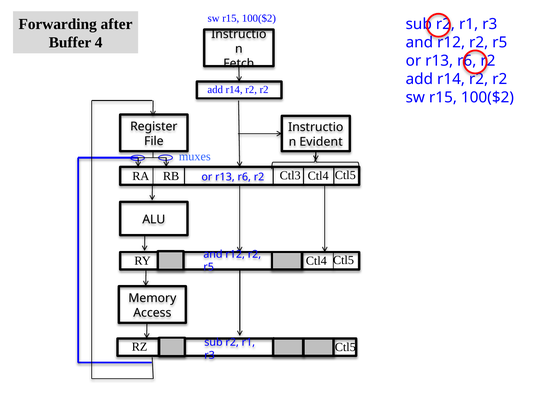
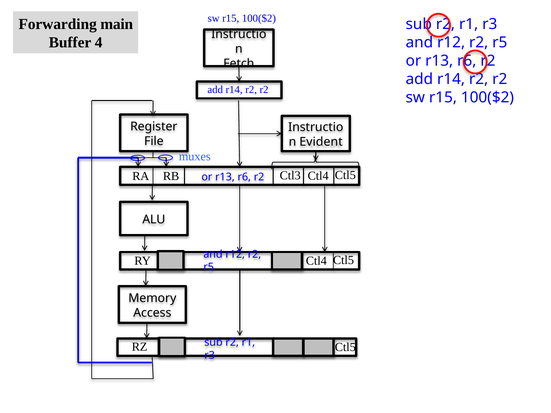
after: after -> main (117, 24)
